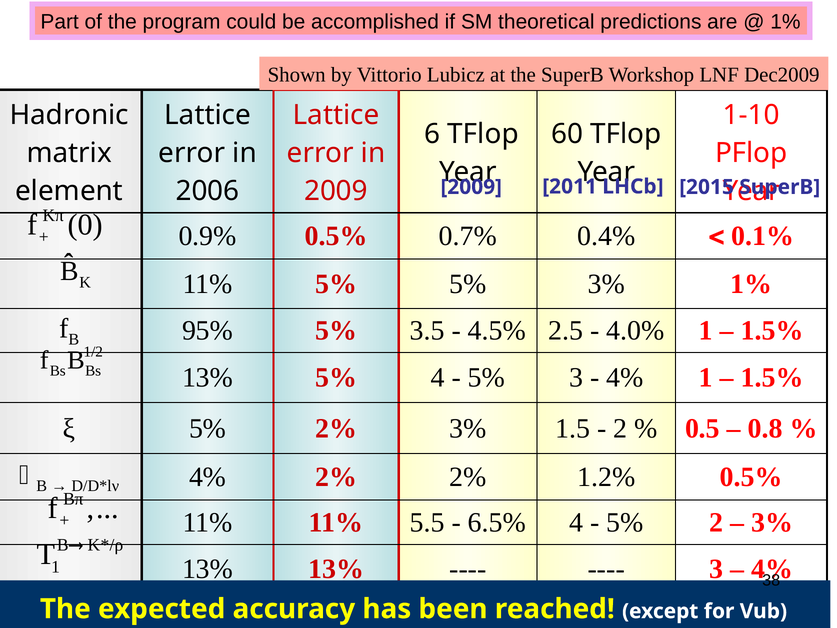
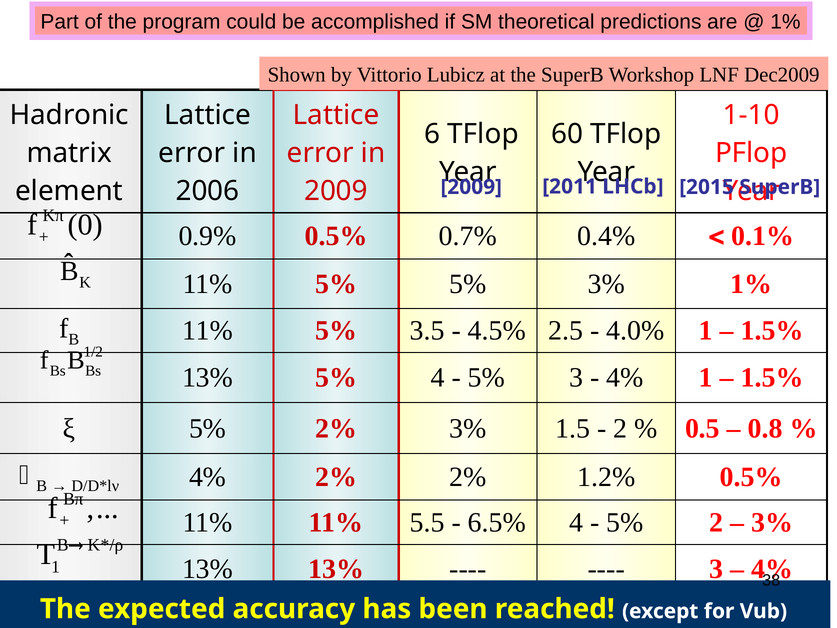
B 95%: 95% -> 11% (208, 330)
